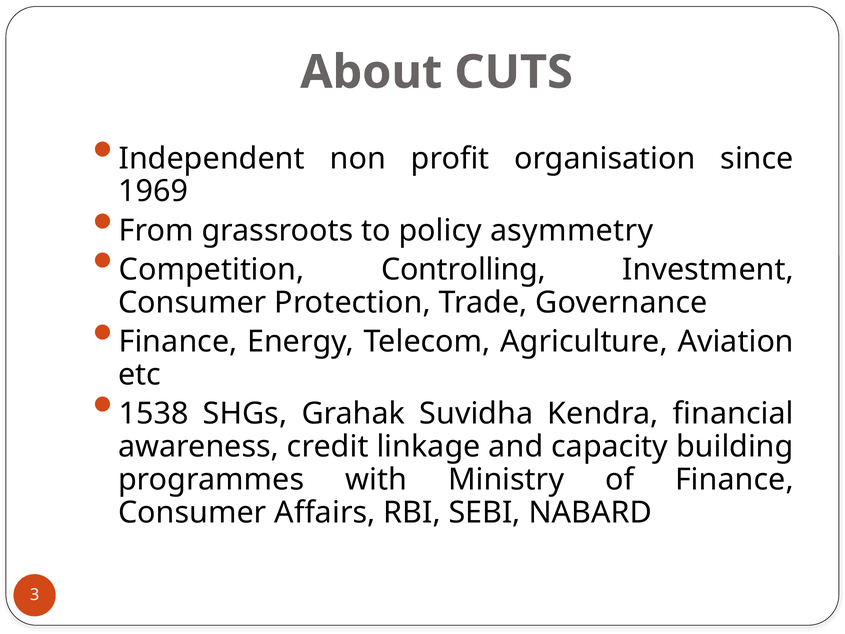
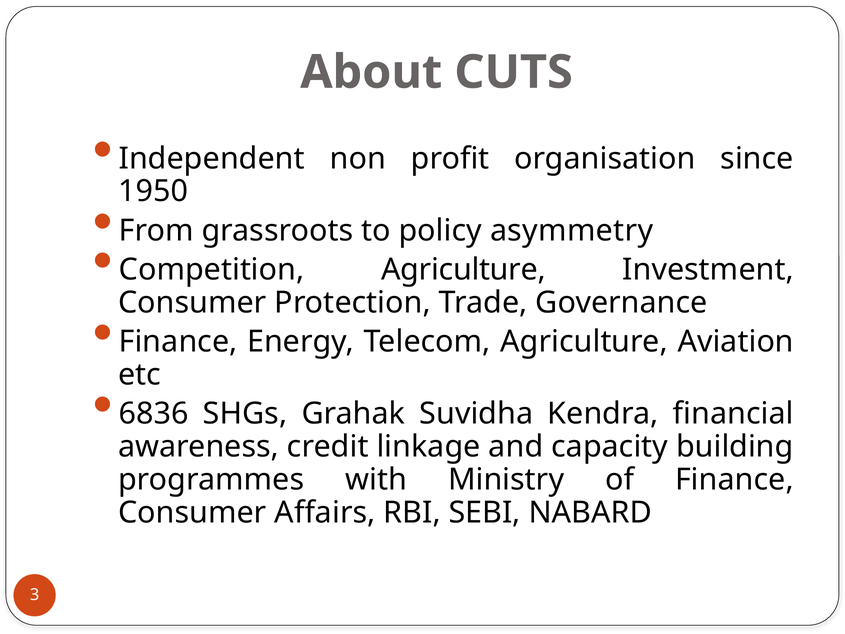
1969: 1969 -> 1950 (153, 191)
Competition Controlling: Controlling -> Agriculture (464, 269)
1538: 1538 -> 6836 (154, 413)
